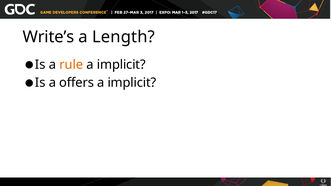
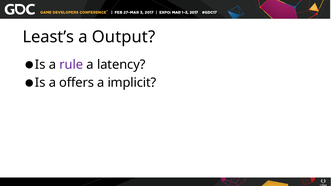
Write’s: Write’s -> Least’s (48, 37)
Length: Length -> Output (124, 37)
rule colour: orange -> purple (71, 65)
implicit: implicit -> latency (121, 65)
